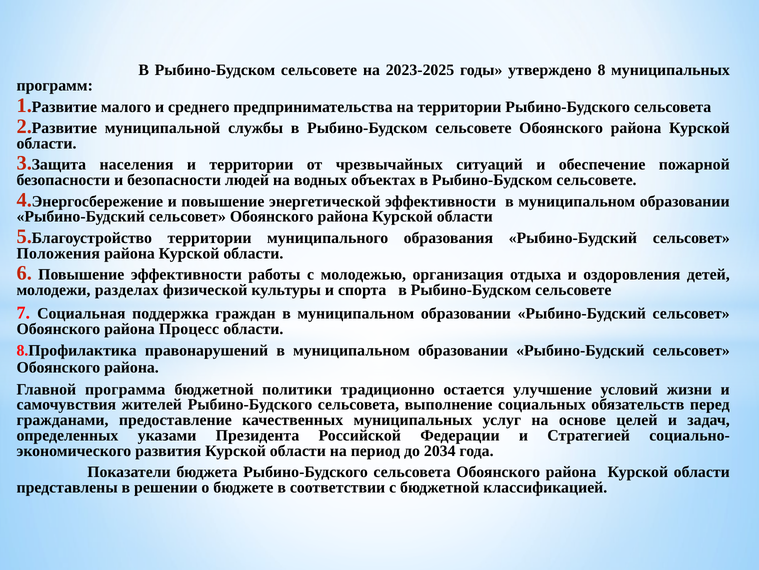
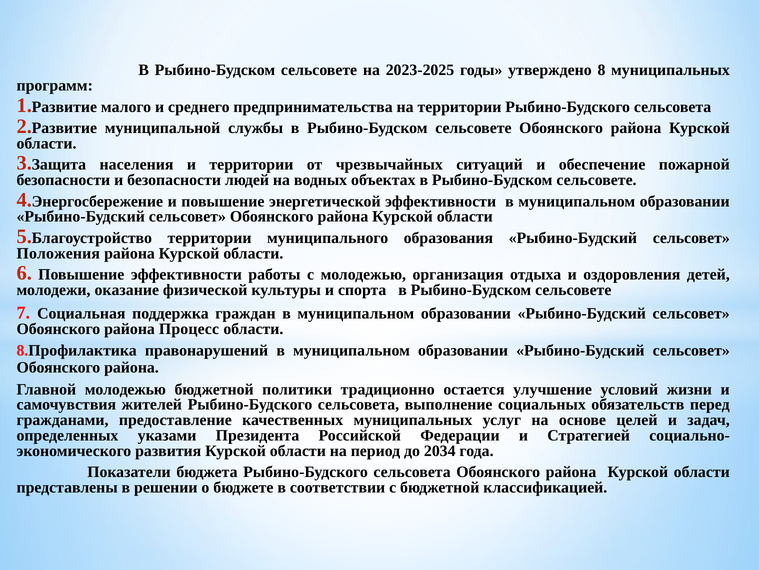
разделах: разделах -> оказание (127, 290)
Главной программа: программа -> молодежью (125, 389)
